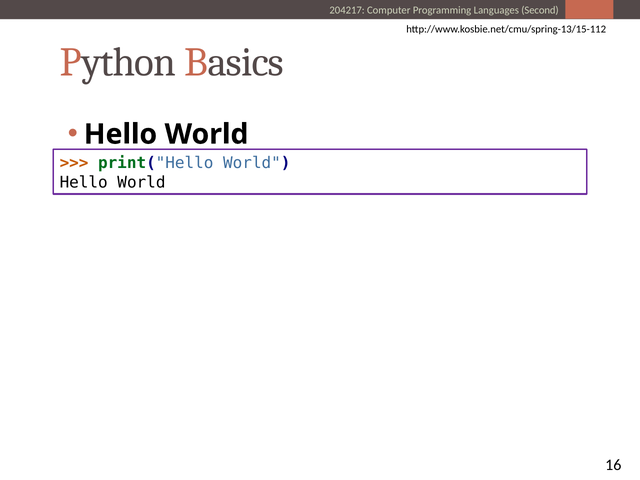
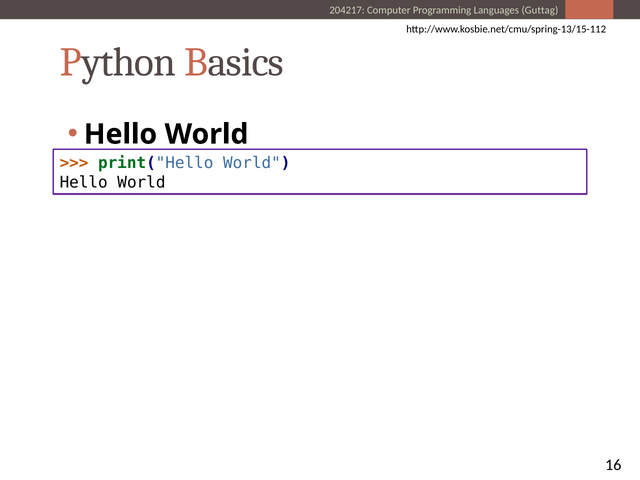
Second: Second -> Guttag (540, 10)
